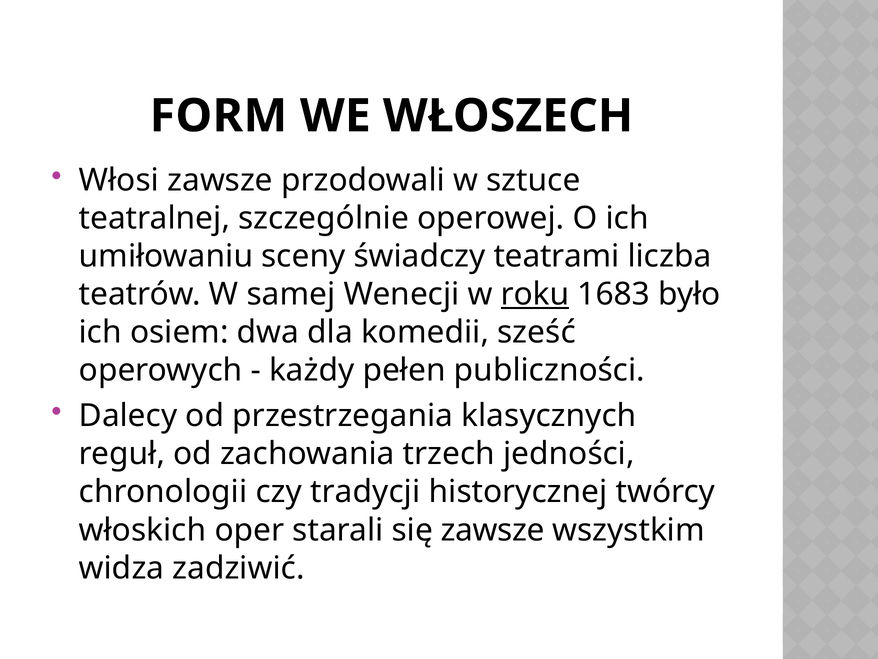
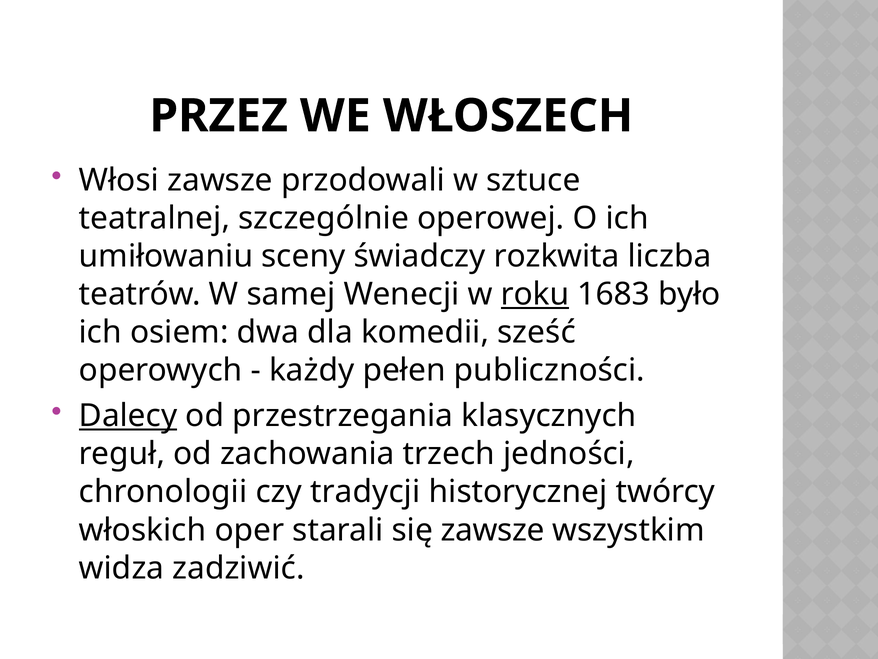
FORM: FORM -> PRZEZ (219, 116)
teatrami: teatrami -> rozkwita (557, 256)
Dalecy underline: none -> present (128, 416)
